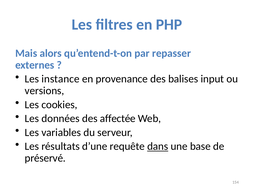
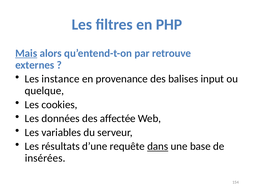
Mais underline: none -> present (26, 53)
repasser: repasser -> retrouve (172, 53)
versions: versions -> quelque (44, 91)
préservé: préservé -> insérées (45, 158)
